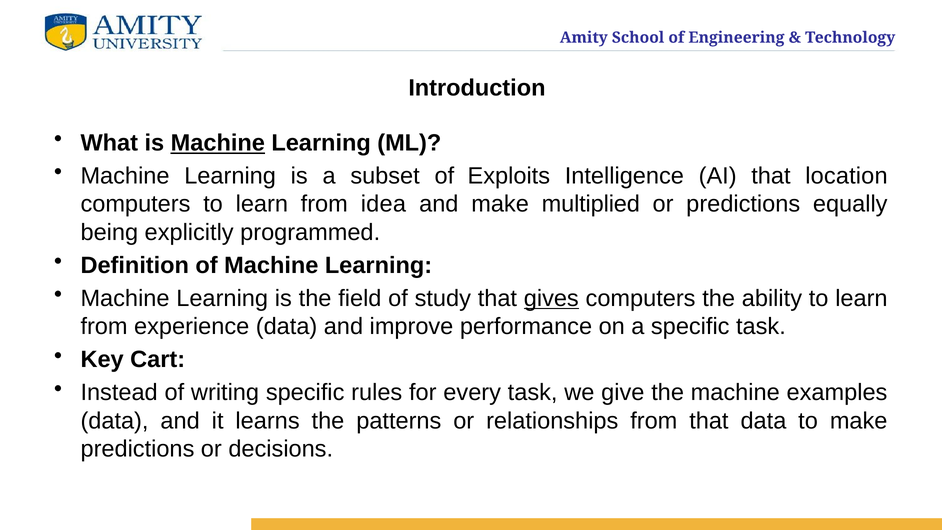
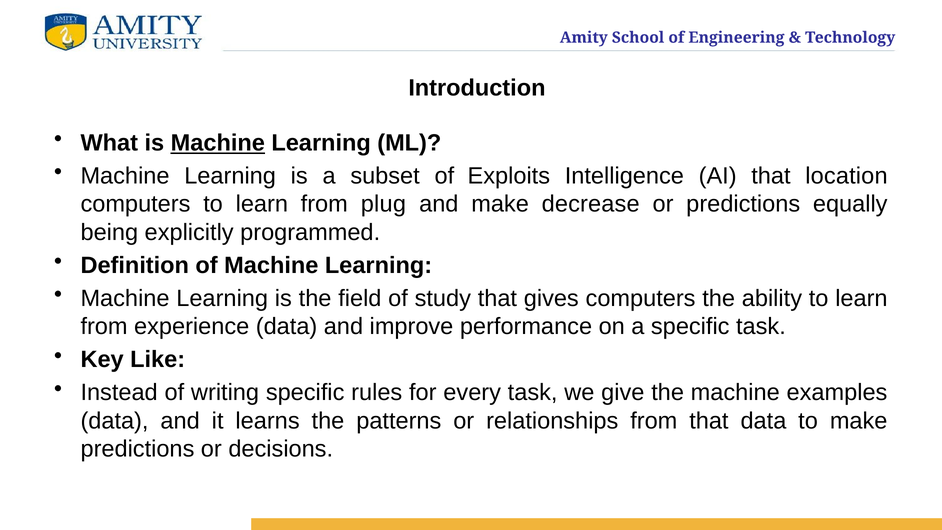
idea: idea -> plug (383, 204)
multiplied: multiplied -> decrease (591, 204)
gives underline: present -> none (551, 298)
Cart: Cart -> Like (158, 360)
